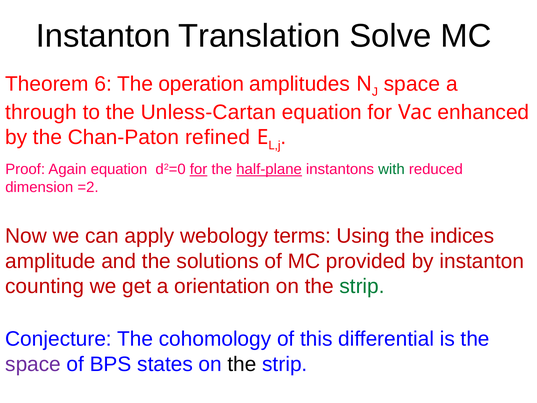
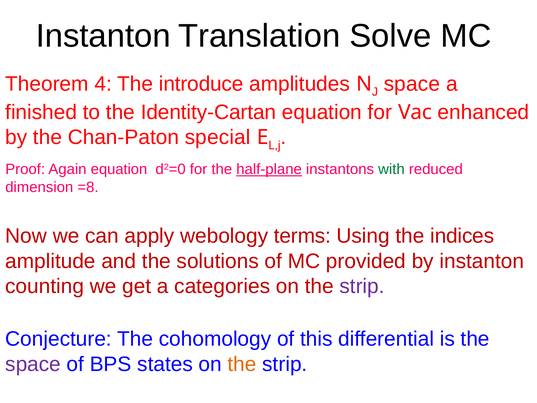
6: 6 -> 4 (103, 84)
operation: operation -> introduce (201, 84)
through: through -> finished (41, 112)
Unless-Cartan: Unless-Cartan -> Identity-Cartan (208, 112)
refined: refined -> special (218, 137)
for underline: present -> none (199, 169)
=2: =2 -> =8 (88, 187)
orientation: orientation -> categories (222, 286)
strip colour: green -> purple (362, 286)
the colour: black -> orange (242, 364)
